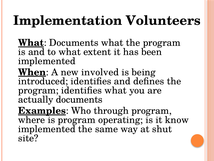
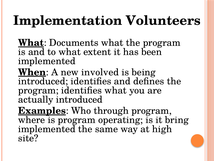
actually documents: documents -> introduced (79, 99)
know: know -> bring (177, 120)
shut: shut -> high (162, 129)
